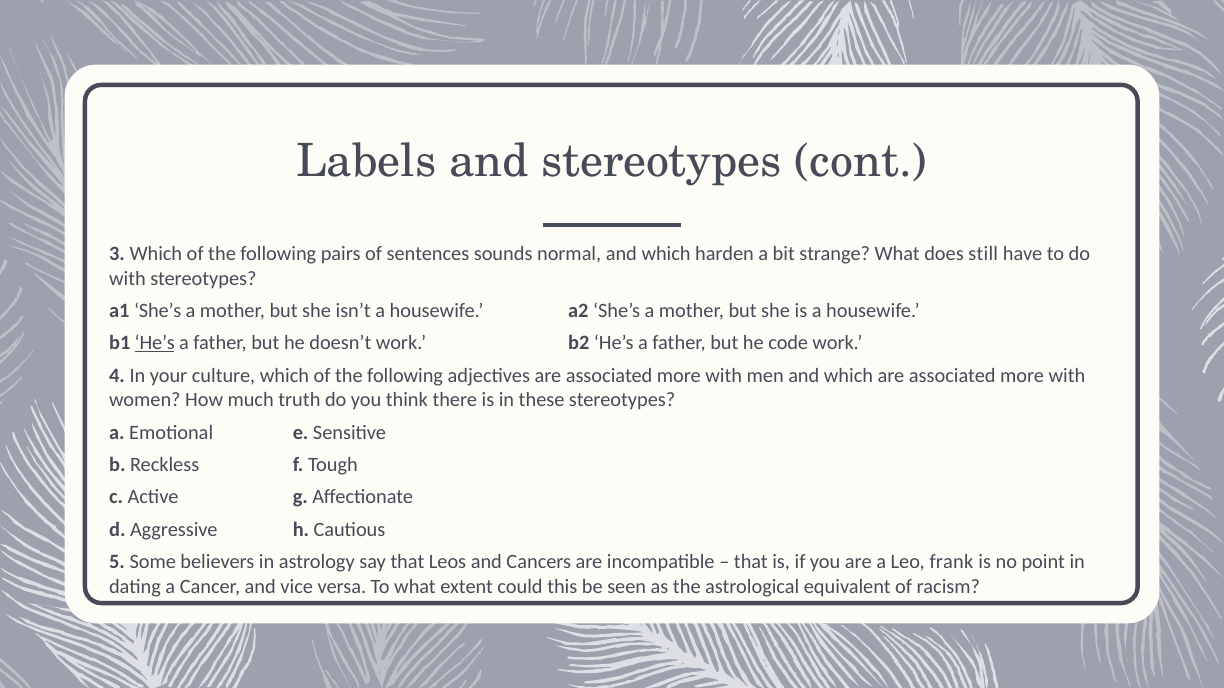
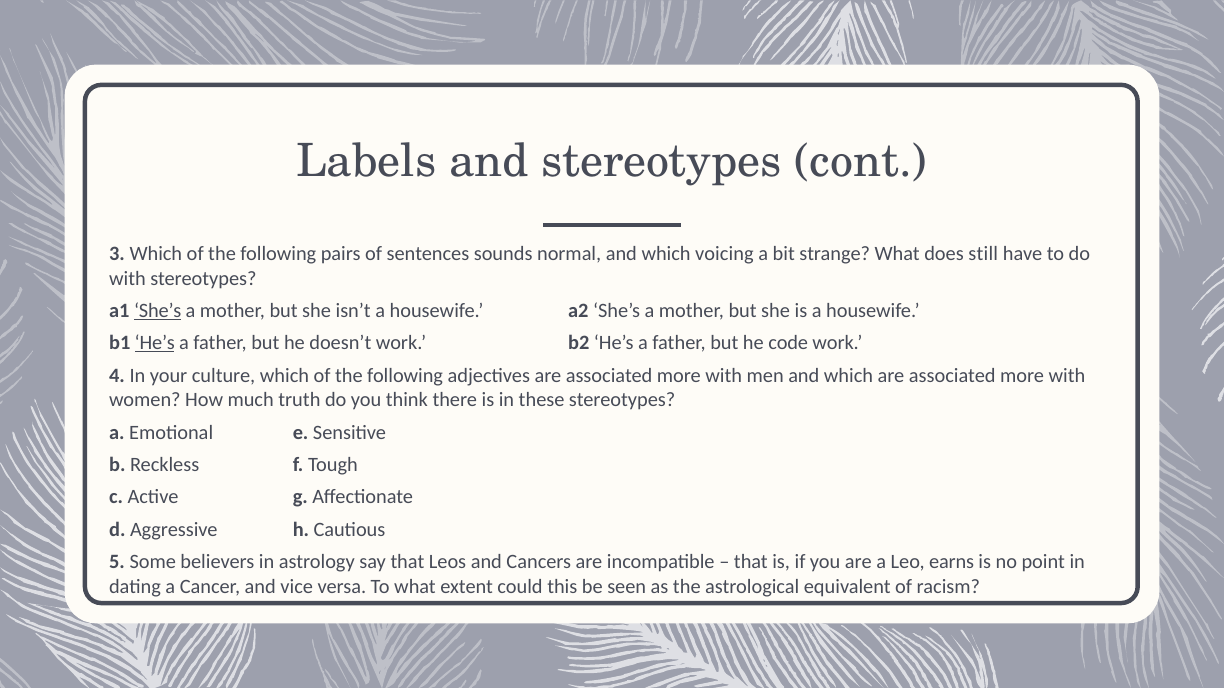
harden: harden -> voicing (724, 254)
She’s underline: none -> present (158, 311)
frank: frank -> earns (952, 562)
